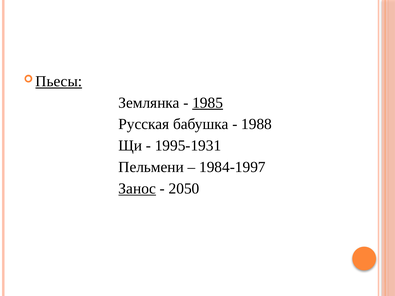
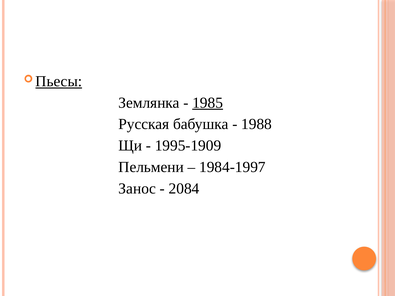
1995-1931: 1995-1931 -> 1995-1909 (188, 146)
Занос underline: present -> none (137, 189)
2050: 2050 -> 2084 (184, 189)
